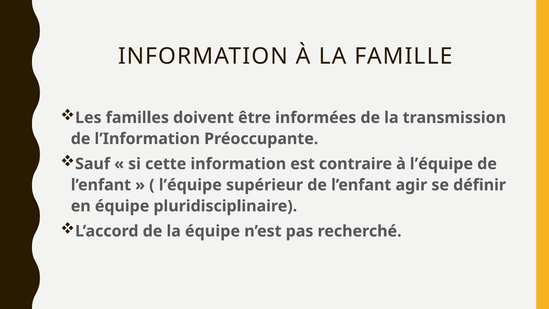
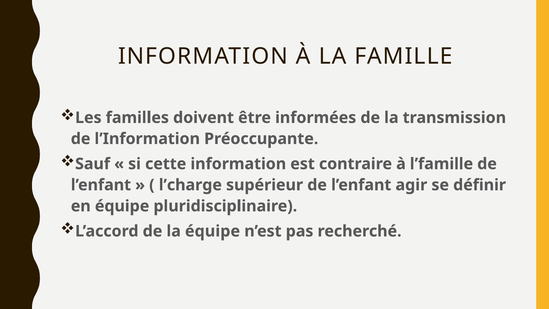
à l’équipe: l’équipe -> l’famille (441, 164)
l’équipe: l’équipe -> l’charge (190, 185)
